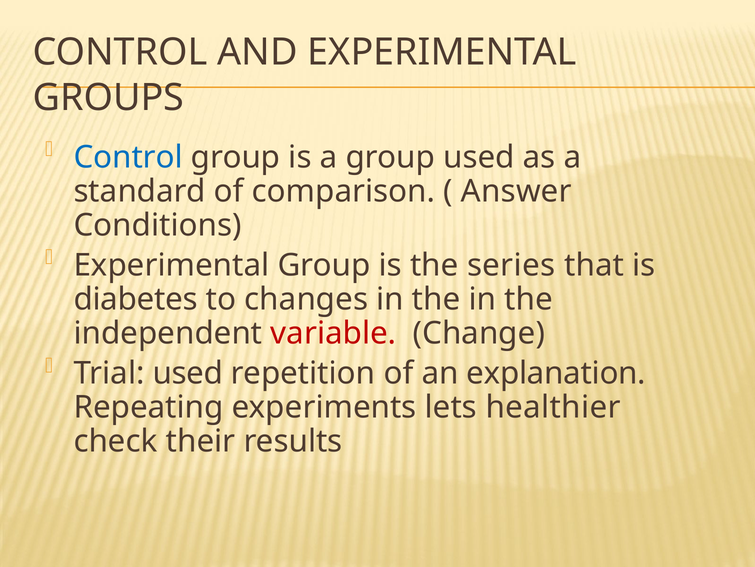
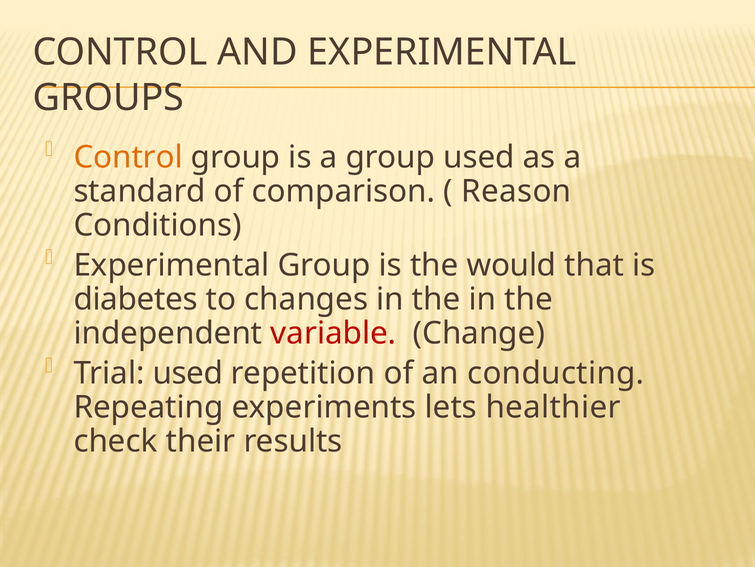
Control colour: blue -> orange (128, 157)
Answer: Answer -> Reason (516, 191)
series: series -> would (511, 265)
explanation: explanation -> conducting (556, 373)
